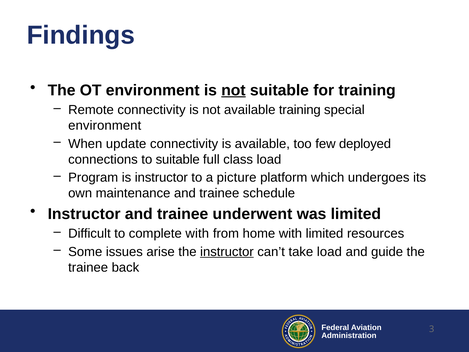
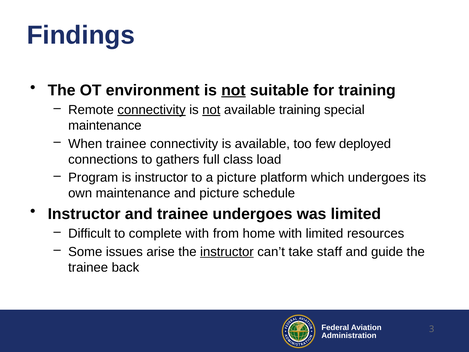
connectivity underline: none -> present (152, 110)
not underline: none -> present (211, 110)
environment: environment -> maintenance (105, 125)
When update: update -> trainee (126, 144)
to suitable: suitable -> gathers (178, 159)
maintenance and trainee: trainee -> picture (219, 193)
trainee underwent: underwent -> undergoes (253, 214)
take load: load -> staff (329, 252)
